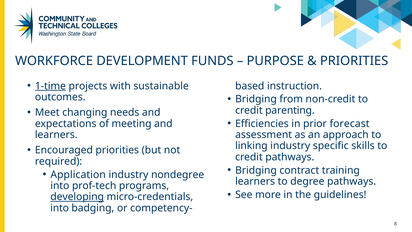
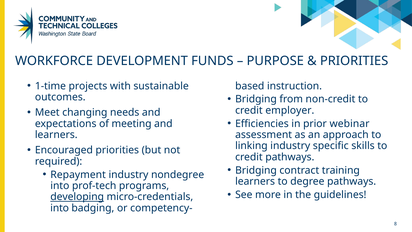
1-time underline: present -> none (50, 86)
parenting: parenting -> employer (290, 110)
forecast: forecast -> webinar (350, 123)
Application: Application -> Repayment (78, 174)
